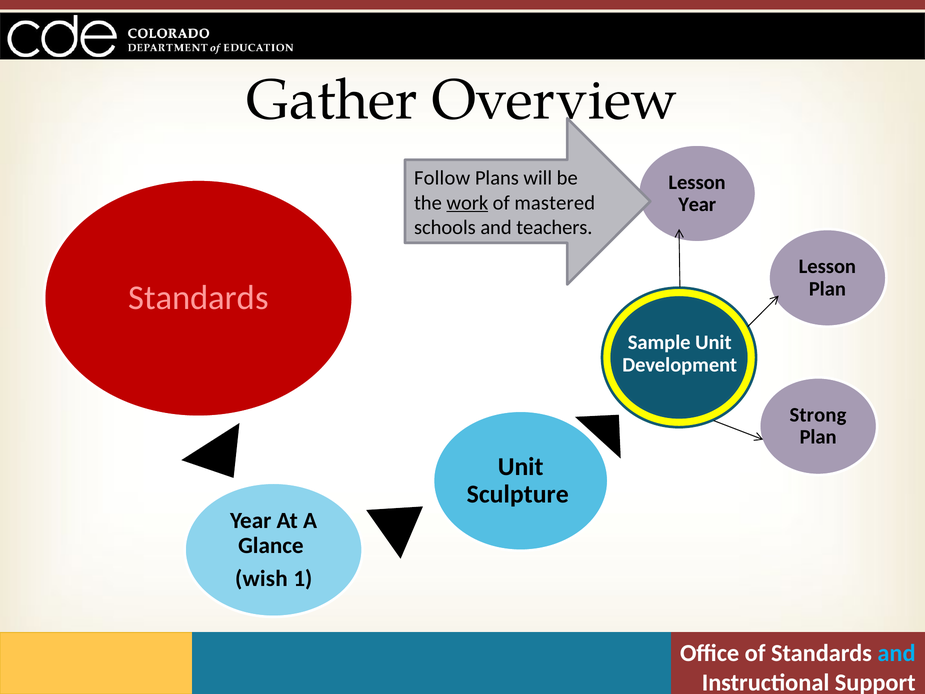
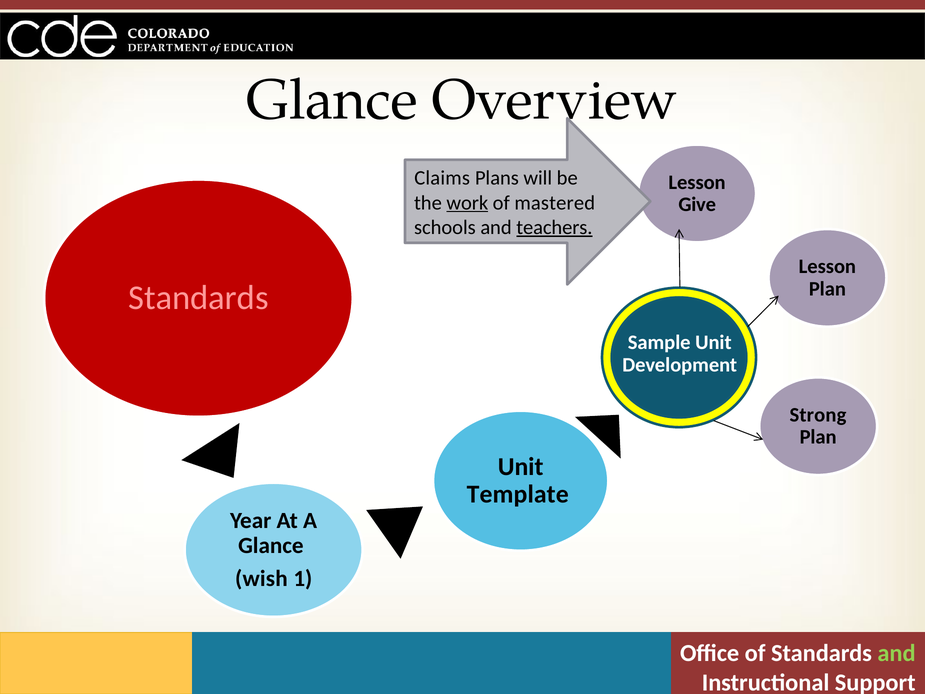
Gather: Gather -> Glance (332, 100)
Follow: Follow -> Claims (442, 178)
Year: Year -> Give (697, 204)
teachers underline: none -> present (554, 227)
Sculpture: Sculpture -> Template (518, 494)
and colour: light blue -> light green (896, 653)
